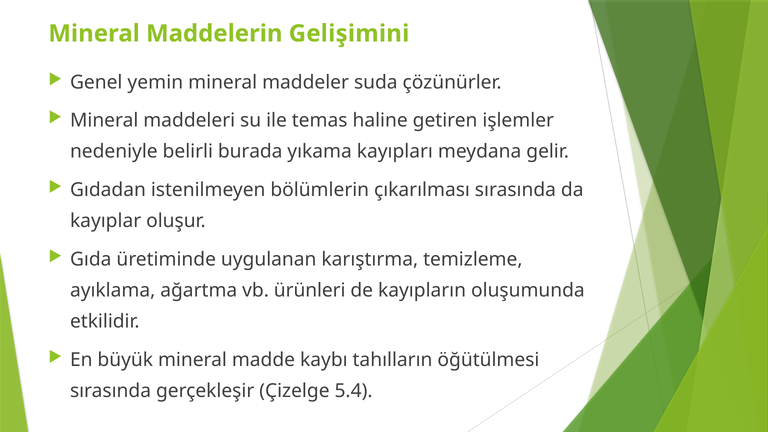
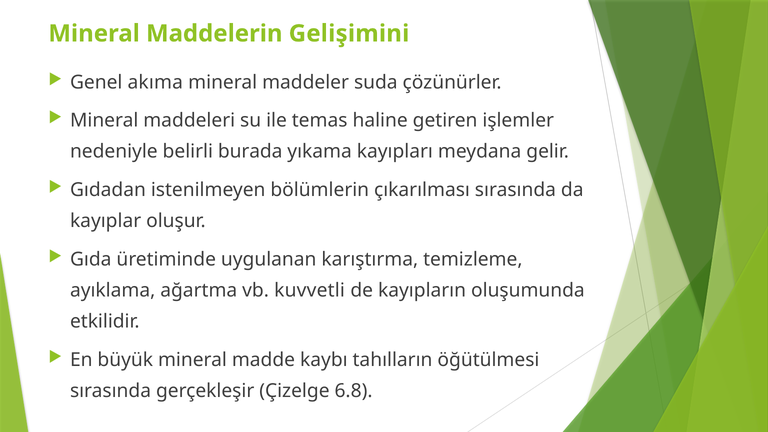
yemin: yemin -> akıma (155, 82)
ürünleri: ürünleri -> kuvvetli (310, 290)
5.4: 5.4 -> 6.8 (354, 391)
